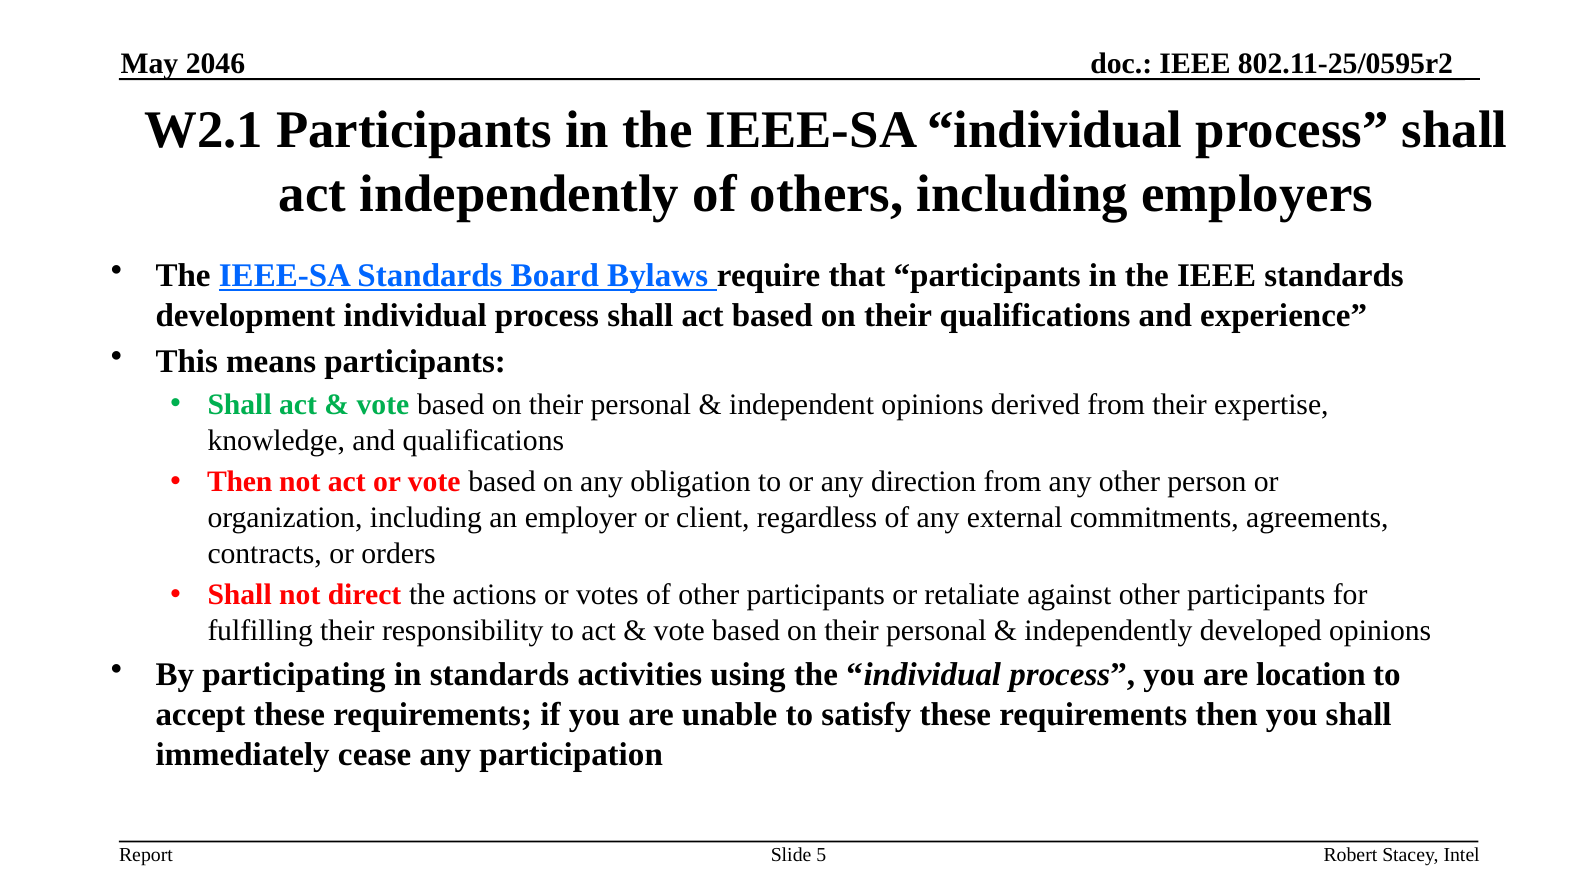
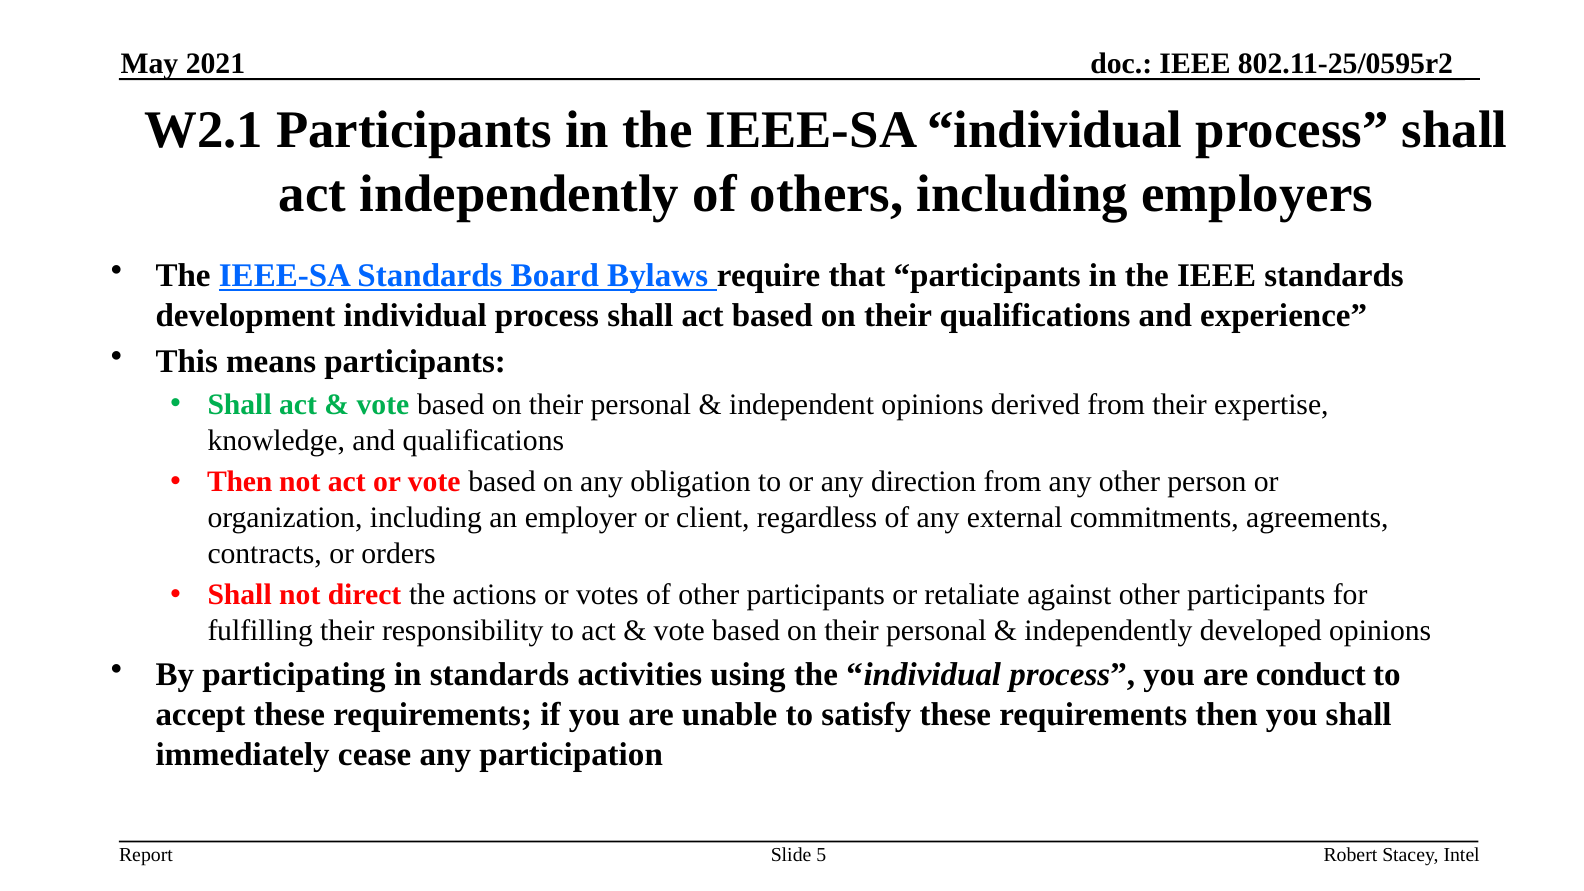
2046: 2046 -> 2021 (215, 63)
location: location -> conduct (1311, 675)
